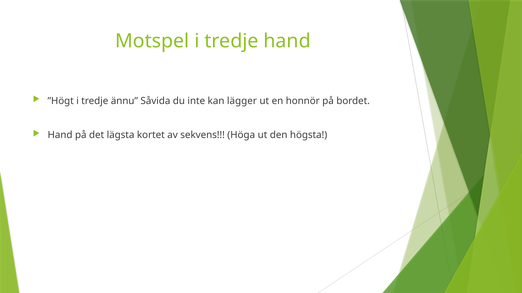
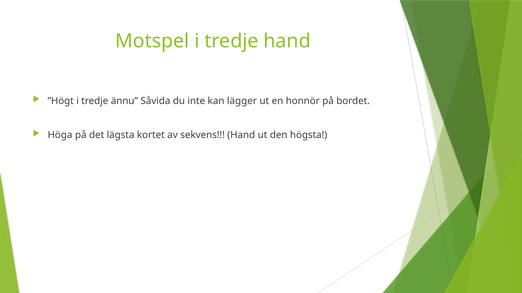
Hand: Hand -> Höga (60, 135)
sekvens Höga: Höga -> Hand (241, 135)
